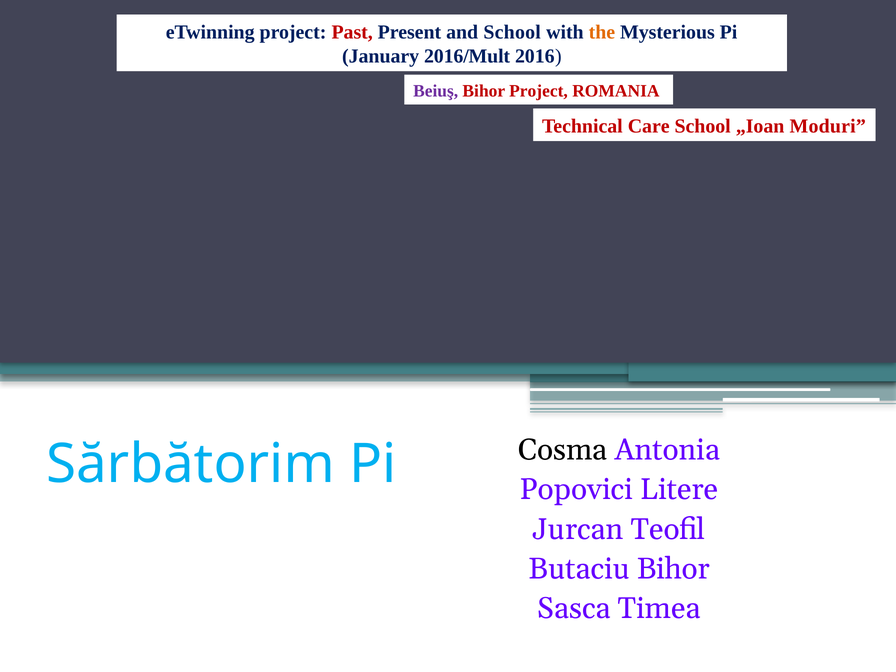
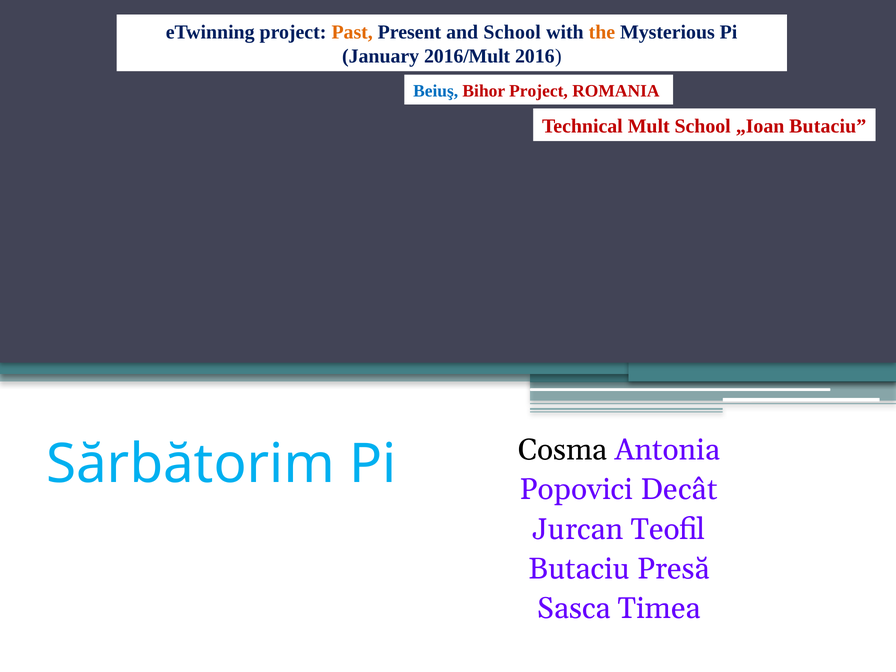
Past colour: red -> orange (352, 32)
Beiuş colour: purple -> blue (436, 91)
Care: Care -> Mult (649, 126)
„Ioan Moduri: Moduri -> Butaciu (828, 126)
Litere: Litere -> Decât (679, 490)
Butaciu Bihor: Bihor -> Presă (673, 569)
